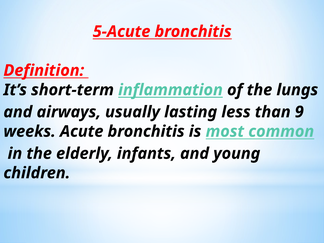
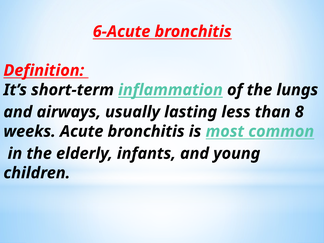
5-Acute: 5-Acute -> 6-Acute (122, 32)
9: 9 -> 8 (299, 112)
